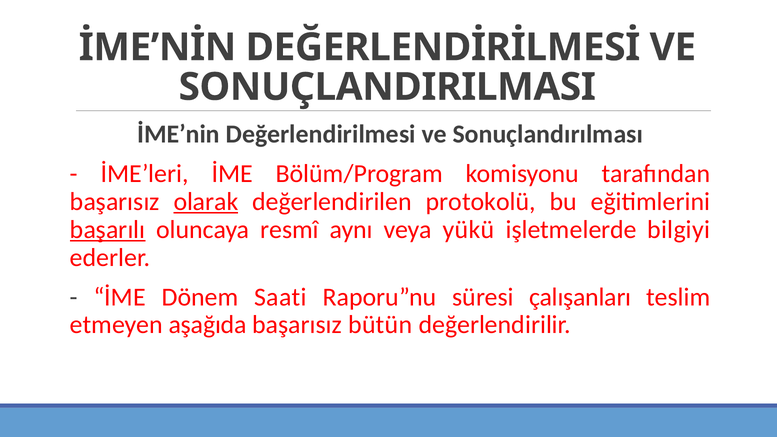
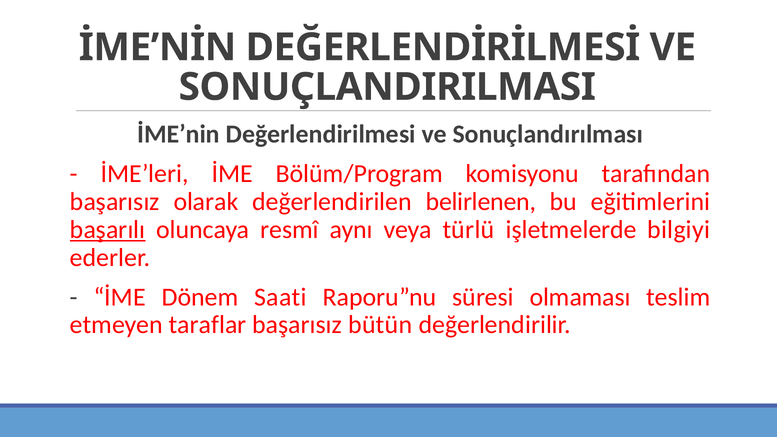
olarak underline: present -> none (206, 202)
protokolü: protokolü -> belirlenen (481, 202)
yükü: yükü -> türlü (468, 230)
çalışanları: çalışanları -> olmaması (580, 297)
aşağıda: aşağıda -> taraflar (208, 325)
